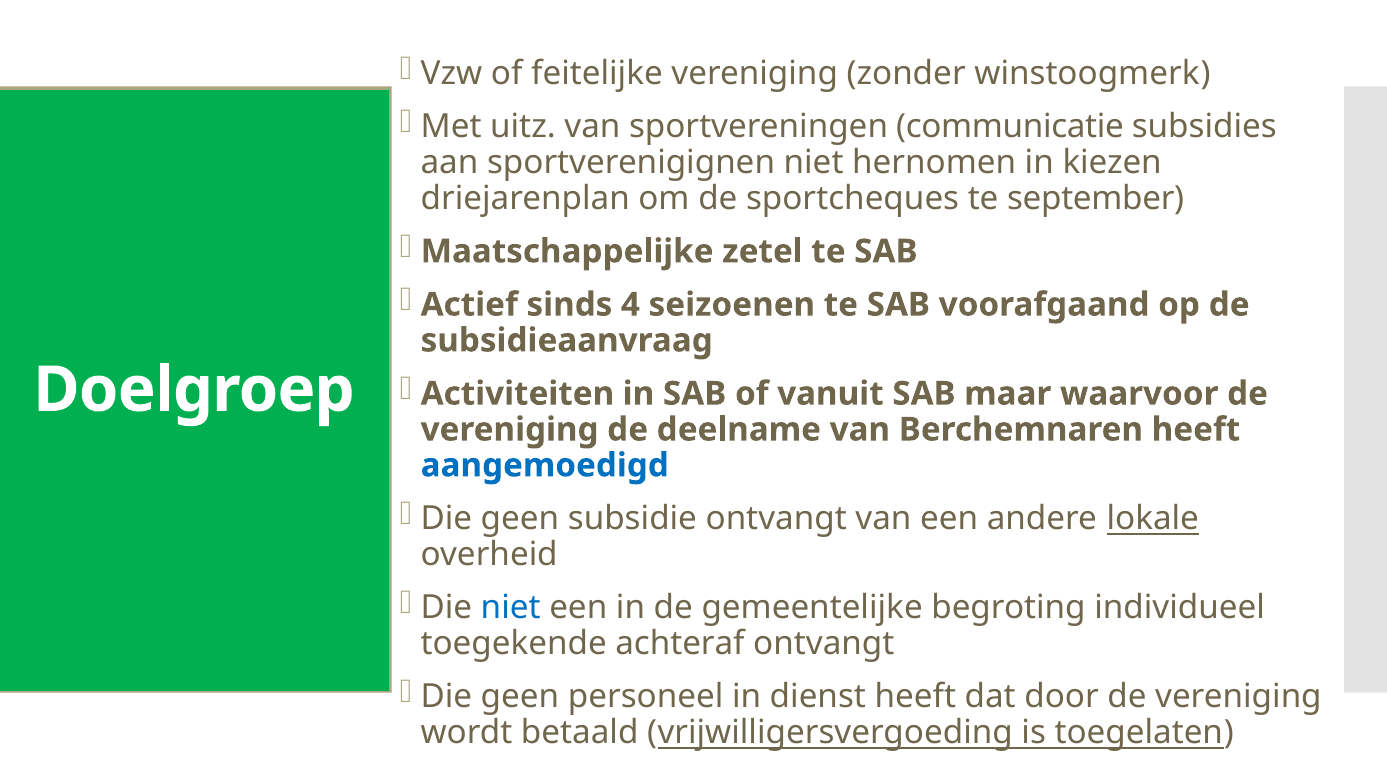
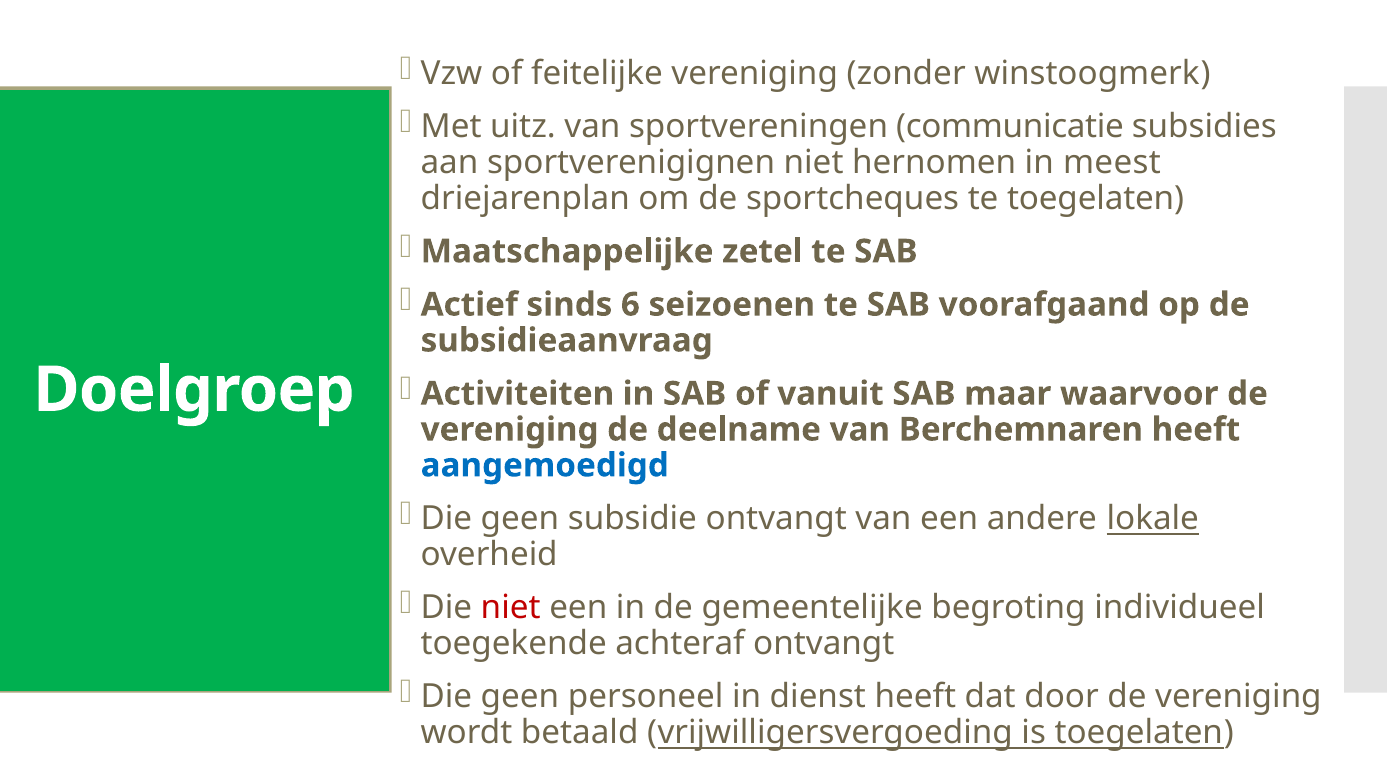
kiezen: kiezen -> meest (1112, 162)
te september: september -> toegelaten (1096, 198)
4: 4 -> 6 (630, 305)
niet colour: blue -> red (511, 608)
